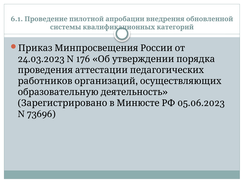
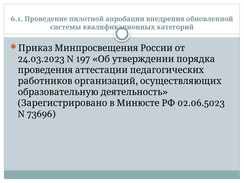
176: 176 -> 197 (83, 59)
05.06.2023: 05.06.2023 -> 02.06.5023 (201, 103)
